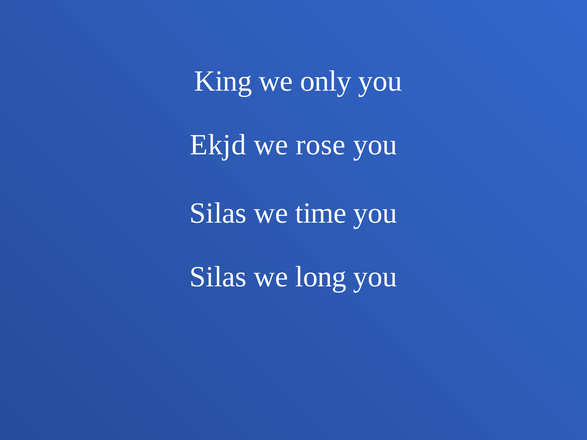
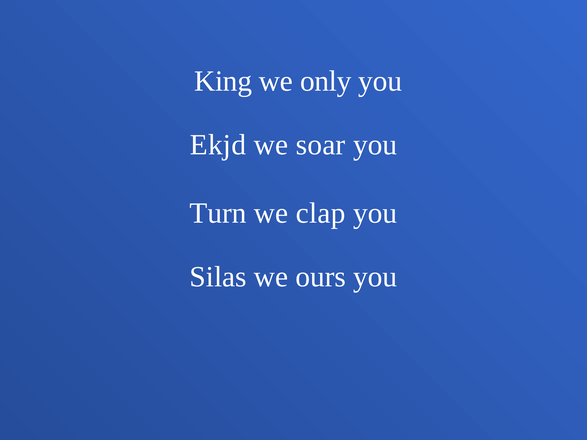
rose: rose -> soar (321, 145)
Silas: Silas -> Turn (218, 213)
time: time -> clap (321, 213)
long: long -> ours (321, 277)
